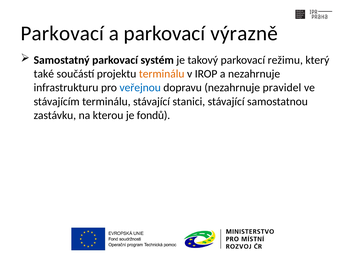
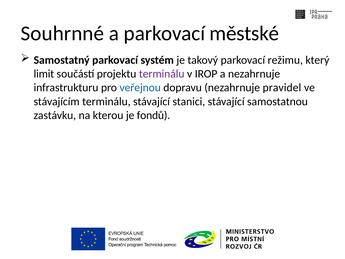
Parkovací: Parkovací -> Souhrnné (62, 33)
výrazně: výrazně -> městské (244, 33)
také: také -> limit (44, 74)
terminálu colour: orange -> purple (162, 74)
